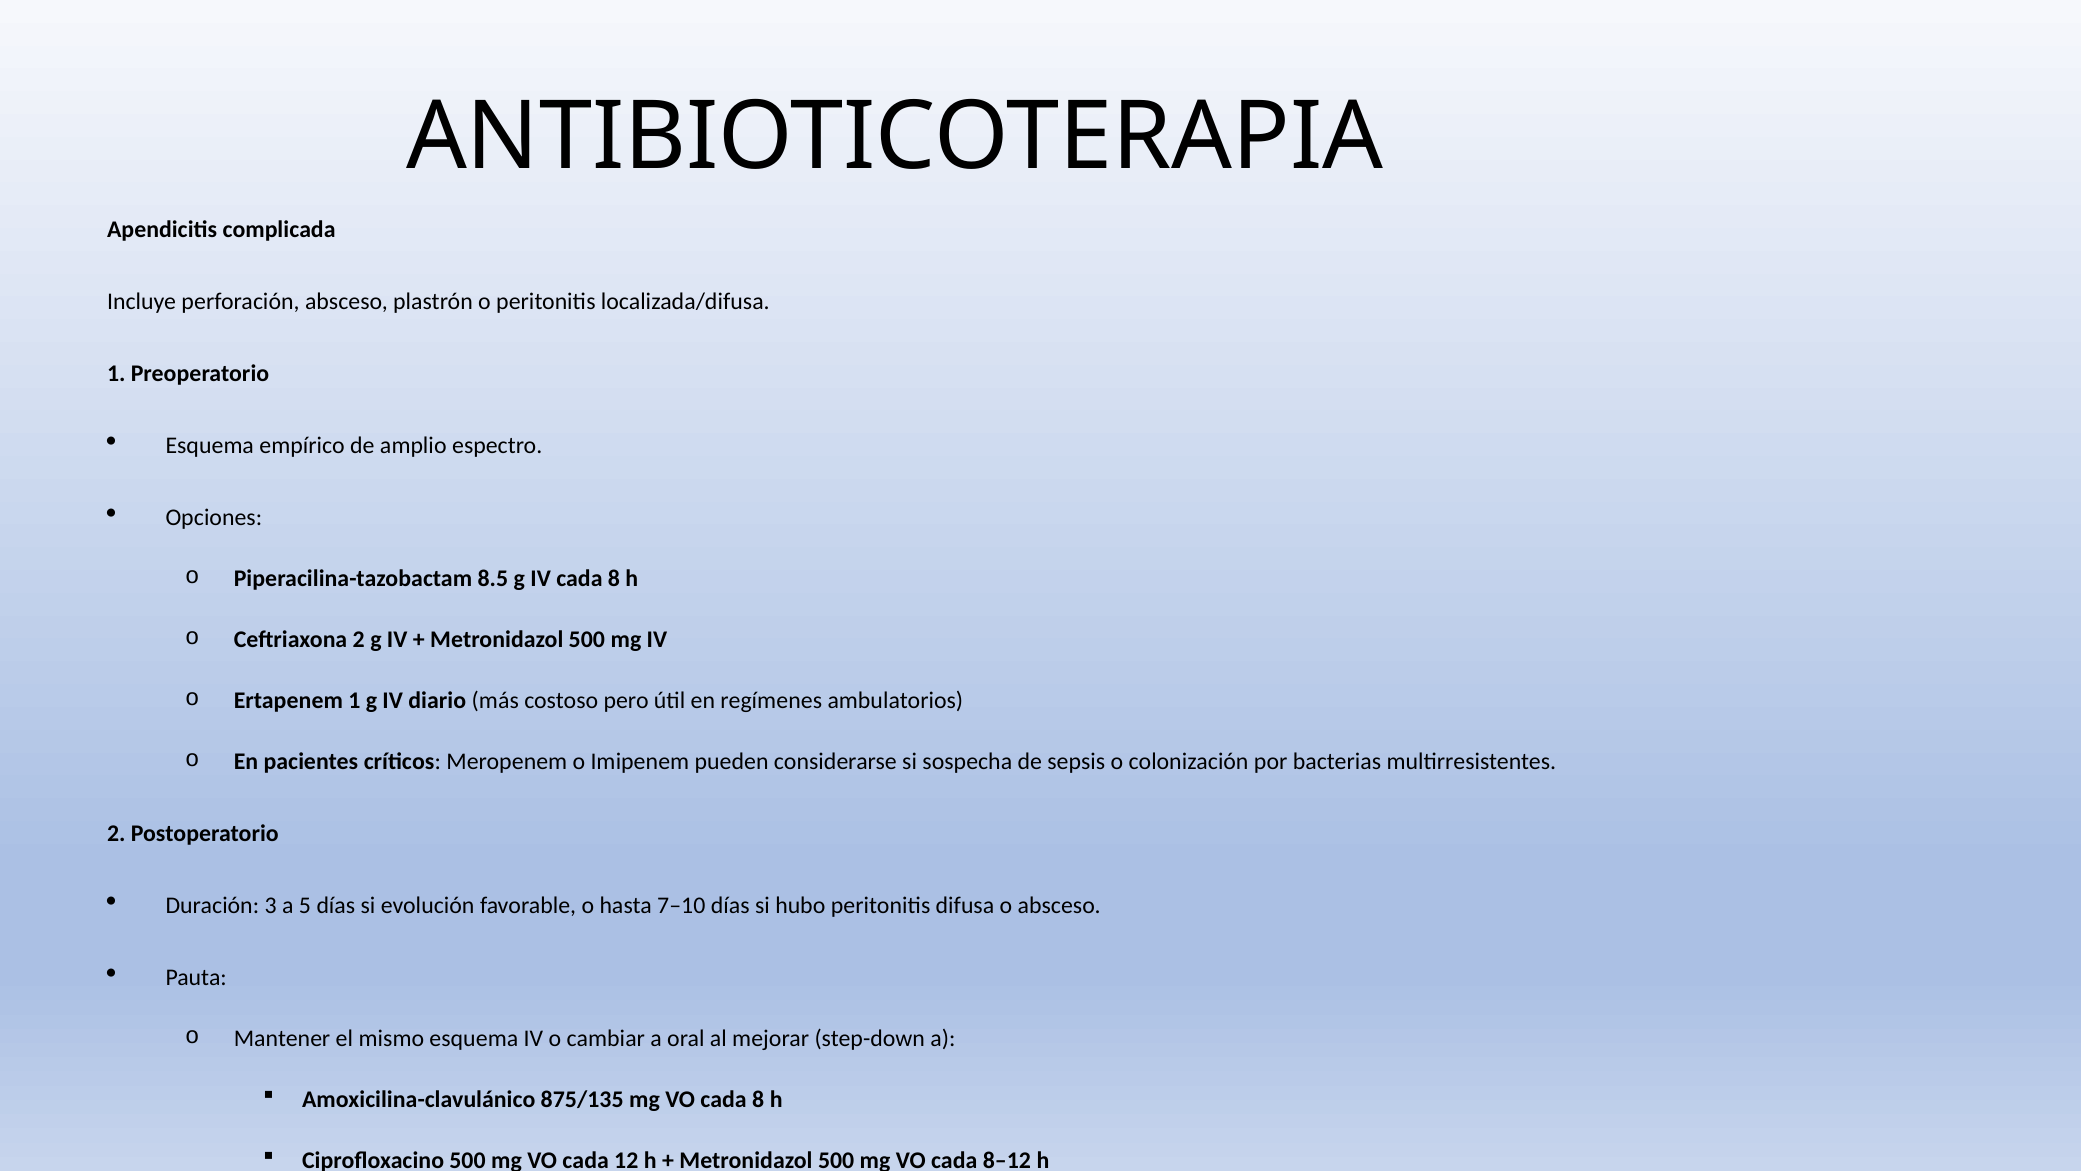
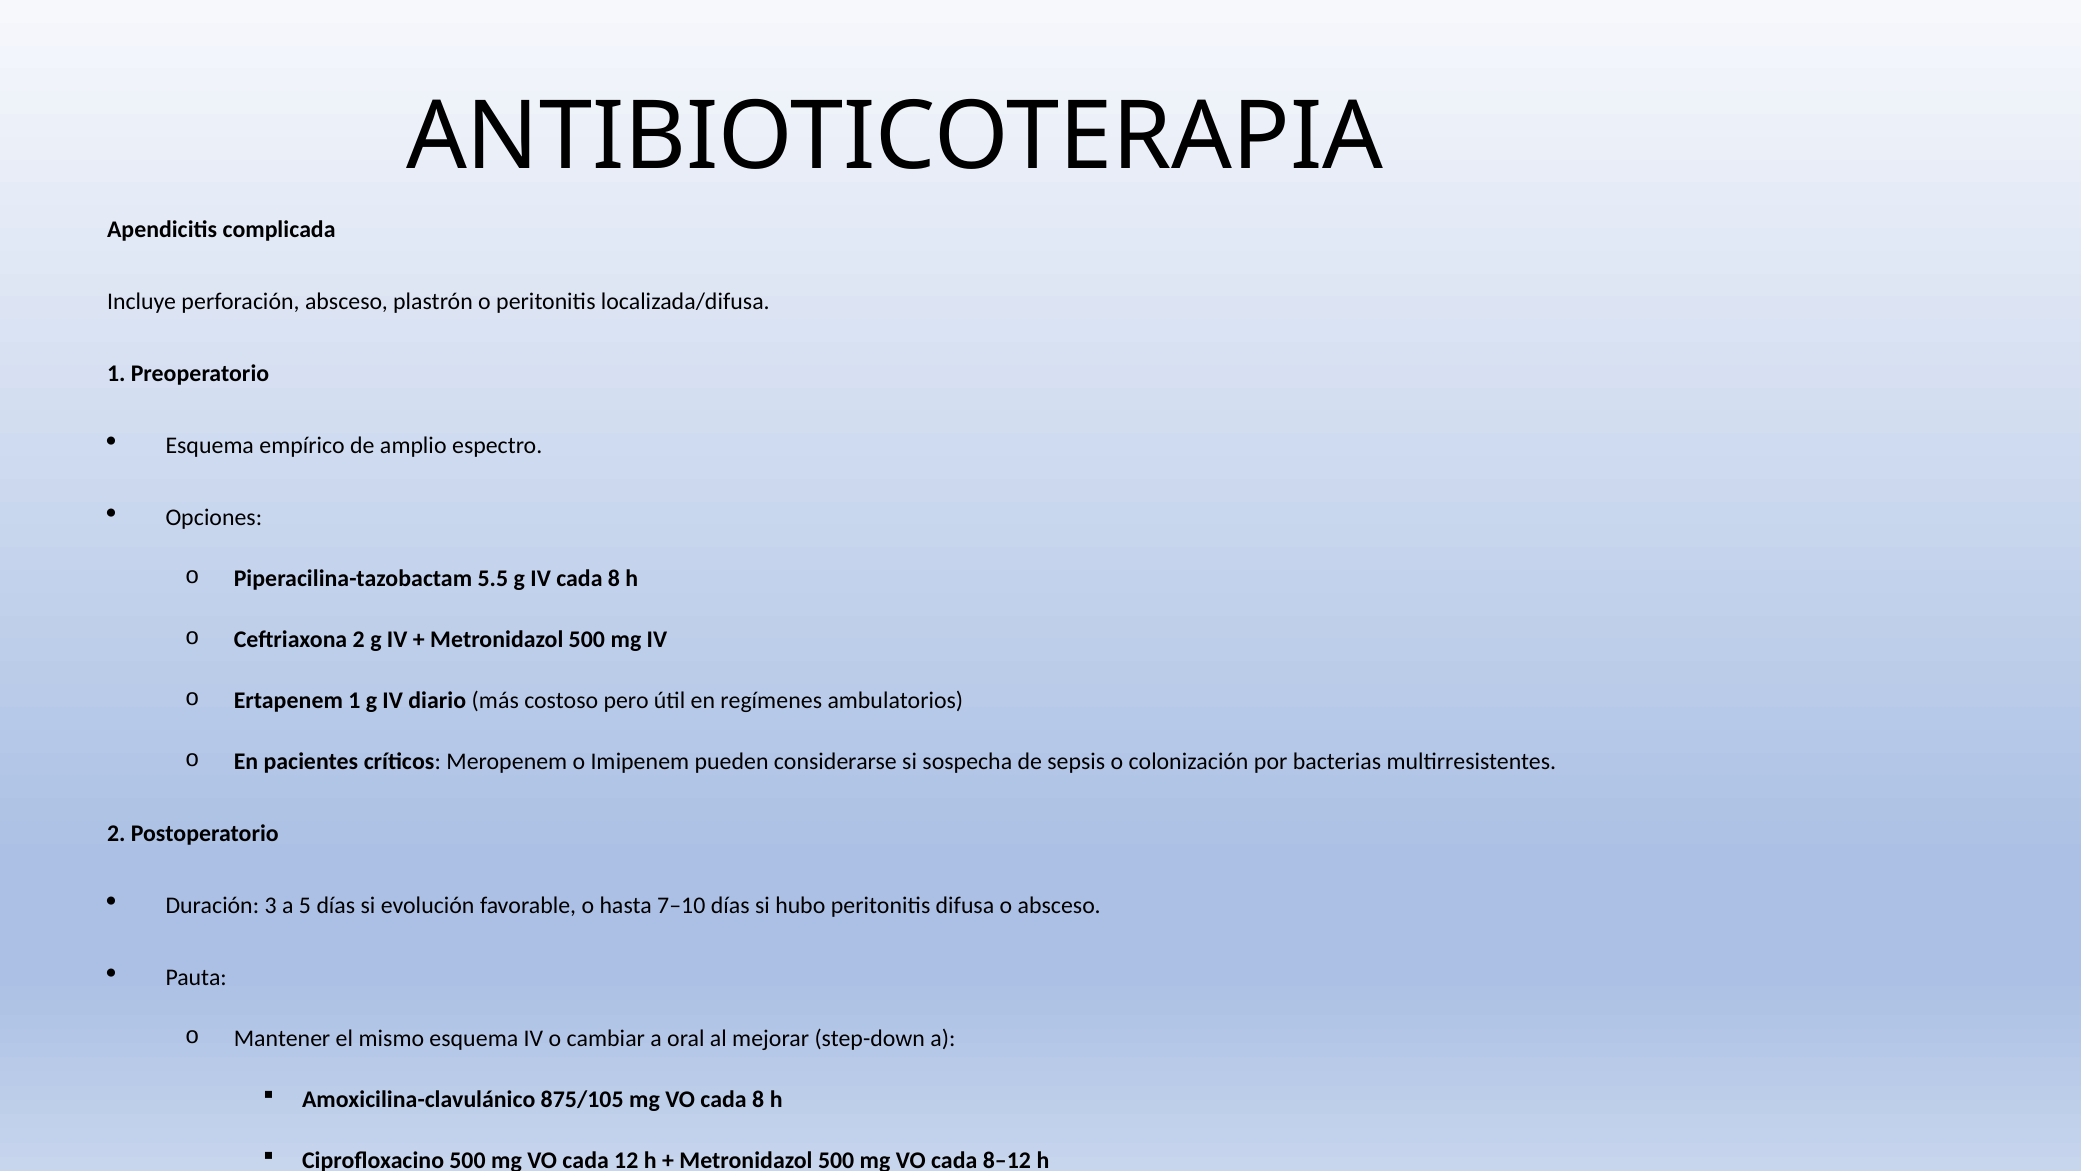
8.5: 8.5 -> 5.5 (493, 578)
875/135: 875/135 -> 875/105 (582, 1099)
